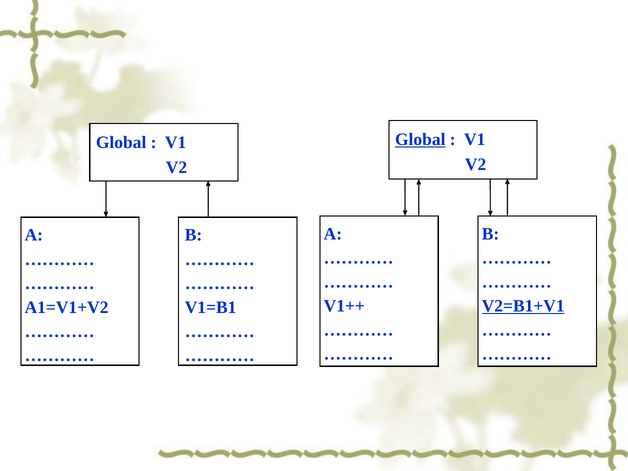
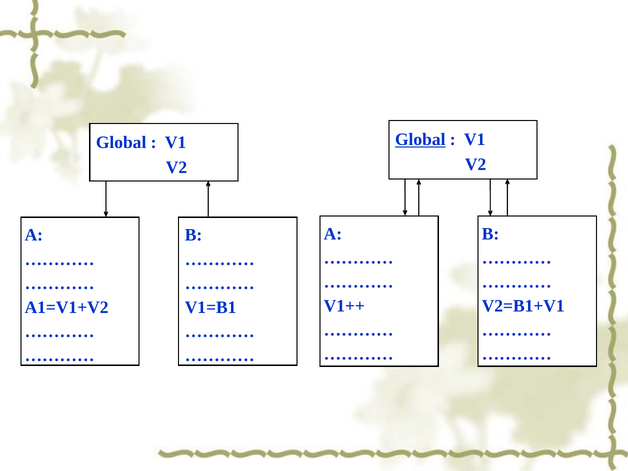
V2=B1+V1 underline: present -> none (523, 306)
